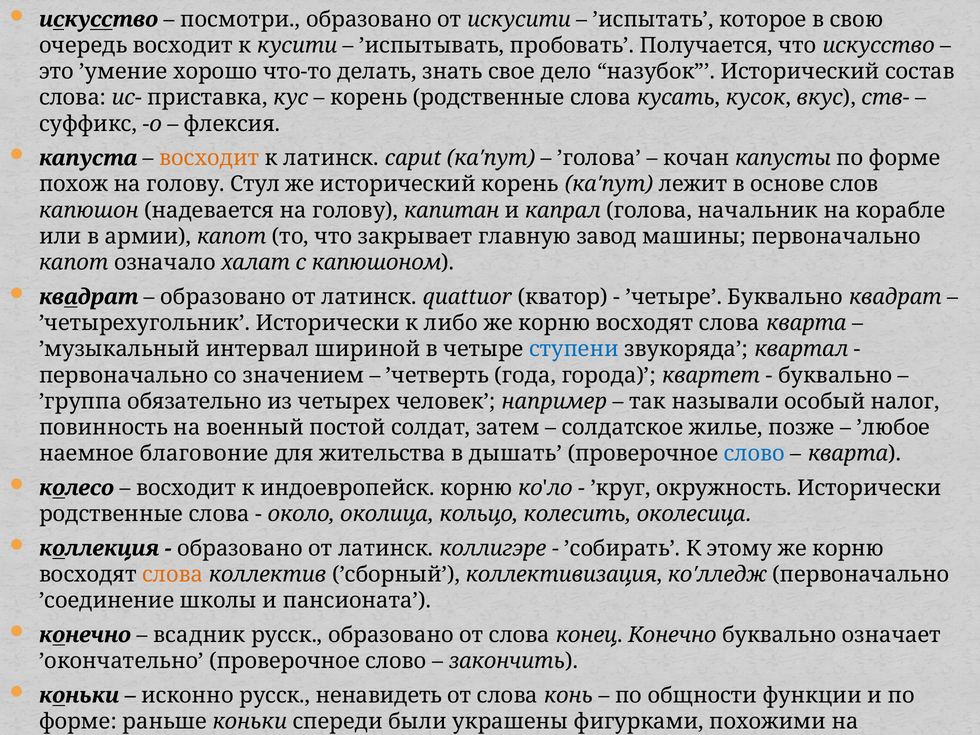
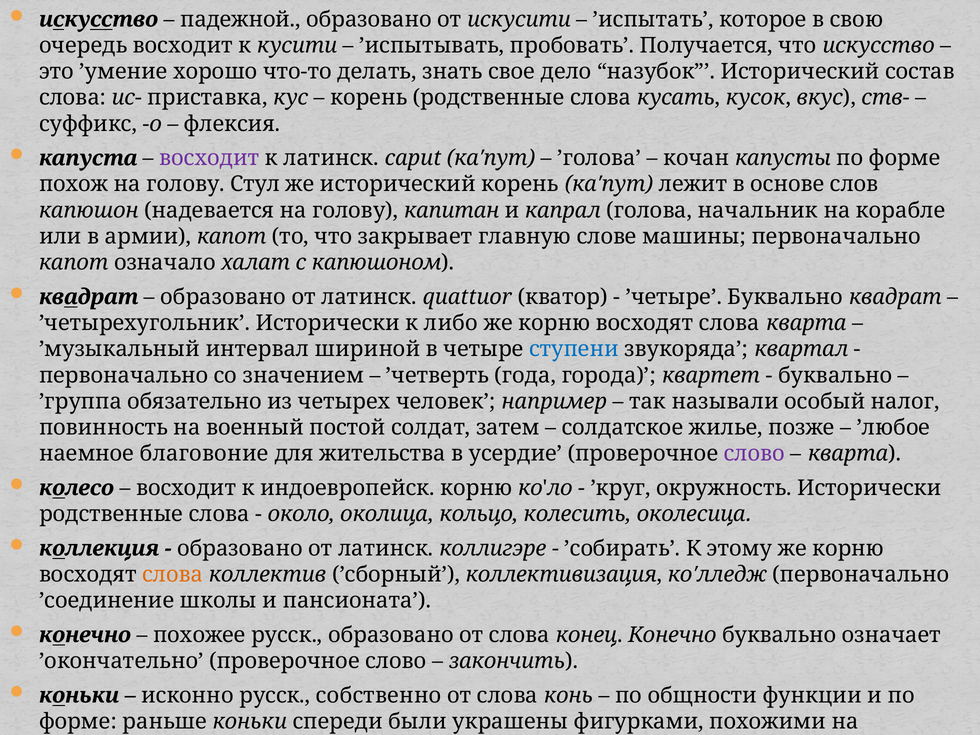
посмотри: посмотри -> падежной (240, 19)
восходит colour: orange -> purple (209, 158)
завод: завод -> слове (607, 237)
дышать: дышать -> усердие (516, 454)
слово colour: blue -> purple (754, 454)
всадник: всадник -> похожее (199, 635)
русск ненавидеть: ненавидеть -> собственно (379, 695)
